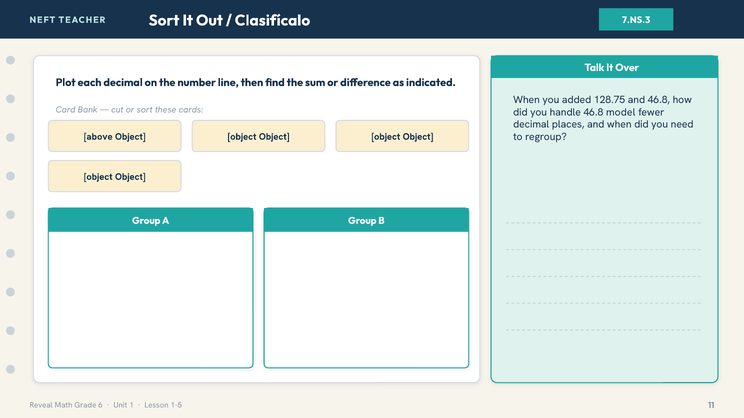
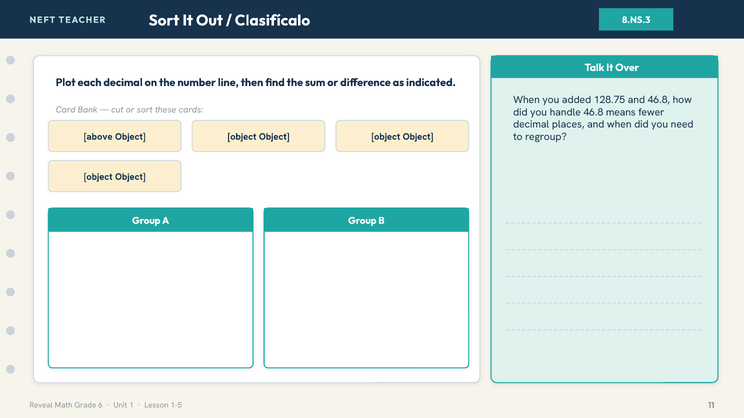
7.NS.3: 7.NS.3 -> 8.NS.3 (636, 20)
model: model -> means (621, 112)
